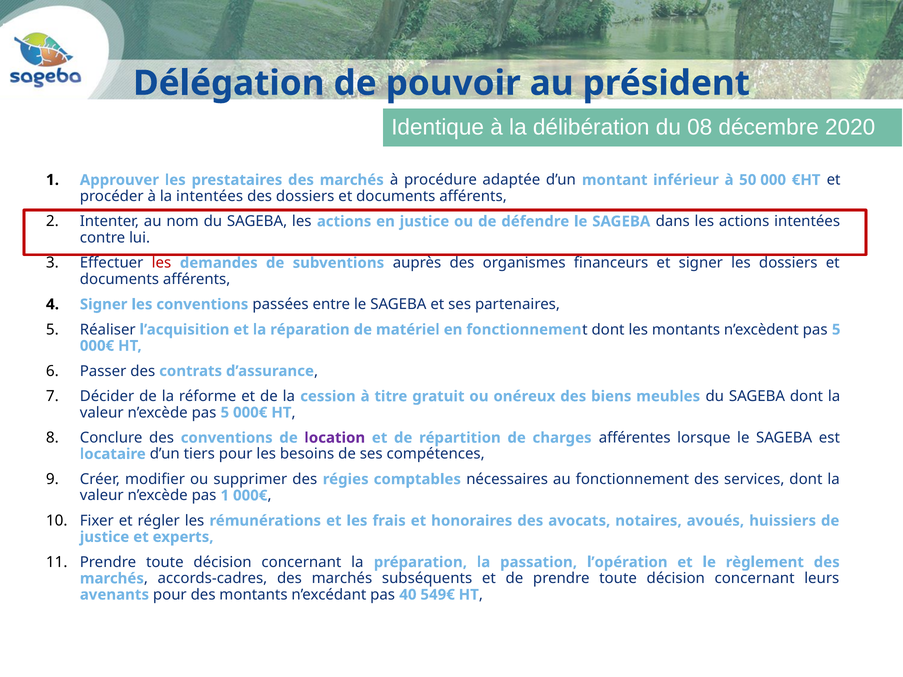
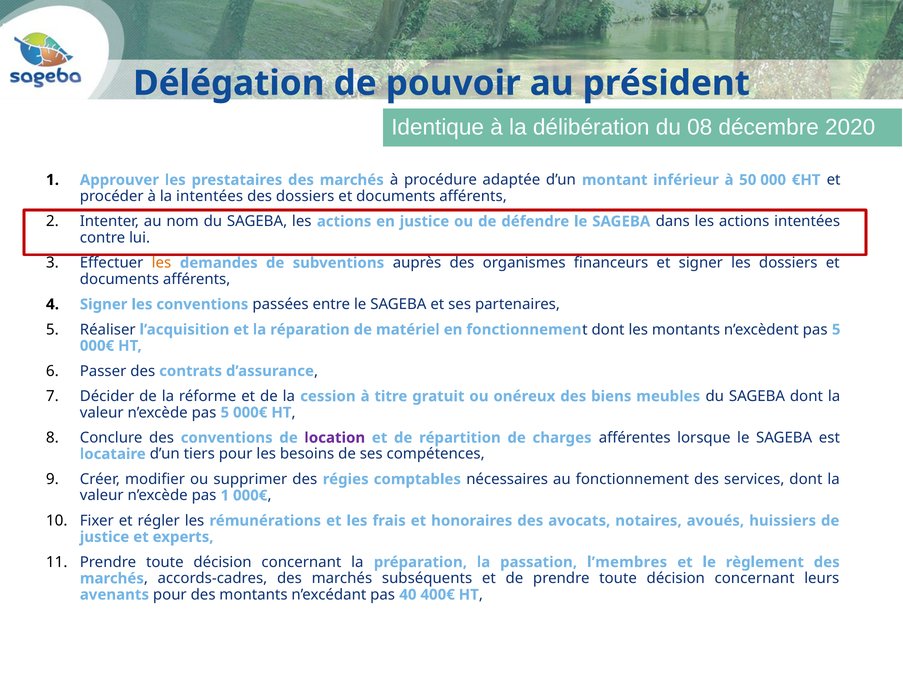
les colour: red -> orange (161, 263)
l’opération: l’opération -> l’membres (627, 562)
549€: 549€ -> 400€ (438, 595)
